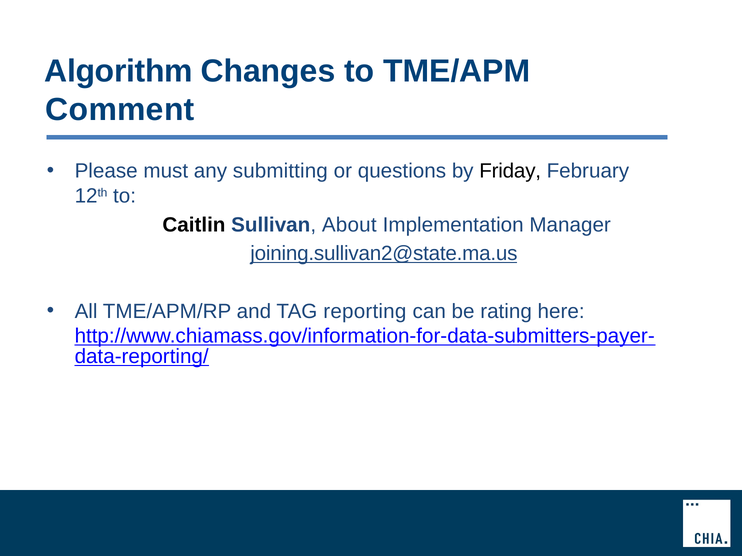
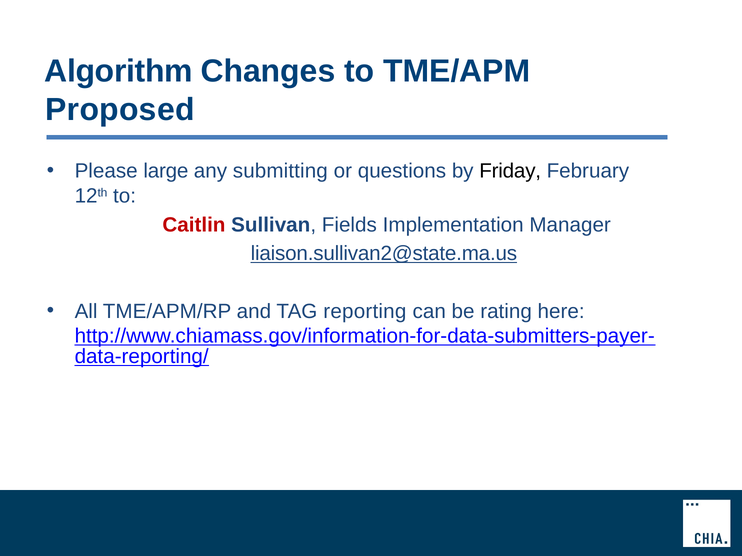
Comment: Comment -> Proposed (120, 110)
must: must -> large (166, 171)
Caitlin colour: black -> red (194, 225)
About: About -> Fields (349, 225)
joining.sullivan2@state.ma.us: joining.sullivan2@state.ma.us -> liaison.sullivan2@state.ma.us (384, 254)
